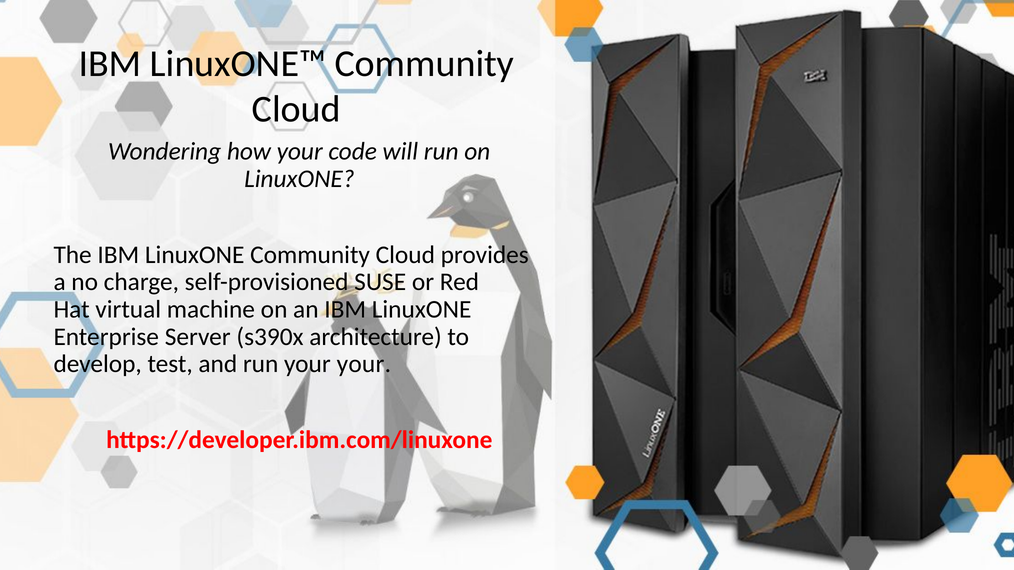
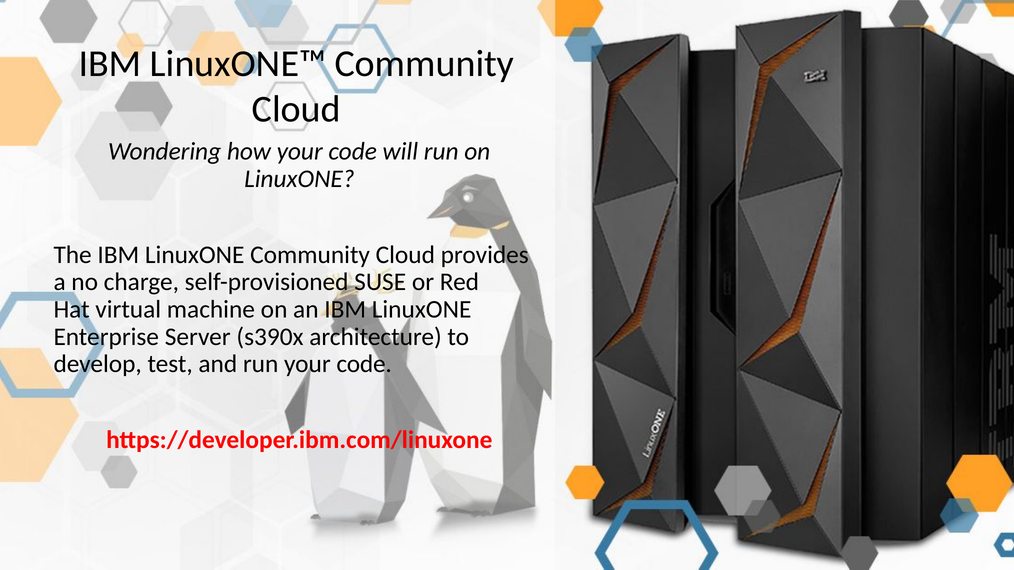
run your your: your -> code (364, 364)
